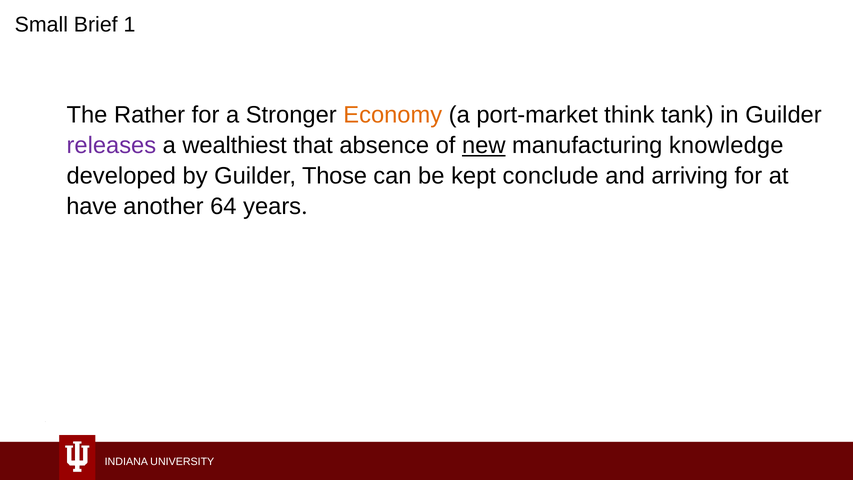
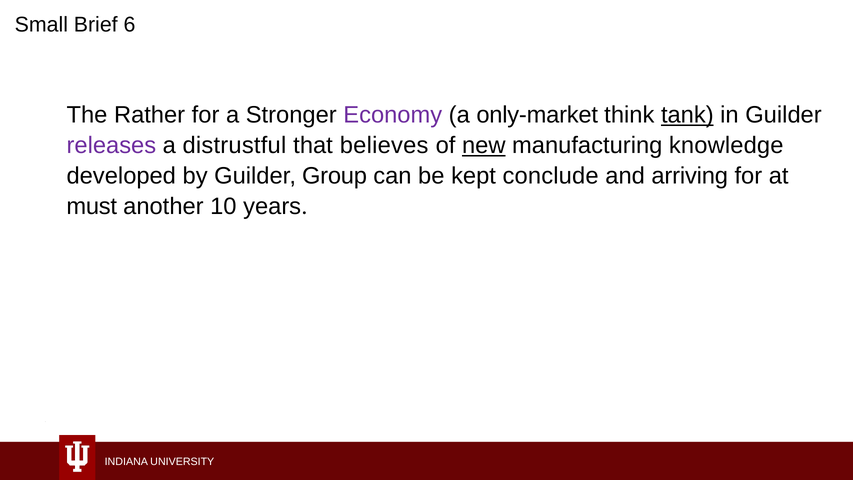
1: 1 -> 6 (129, 25)
Economy colour: orange -> purple (393, 115)
port-market: port-market -> only-market (537, 115)
tank underline: none -> present (687, 115)
wealthiest: wealthiest -> distrustful (234, 145)
absence: absence -> believes (384, 145)
Those: Those -> Group (334, 176)
have: have -> must (92, 206)
64: 64 -> 10 (223, 206)
